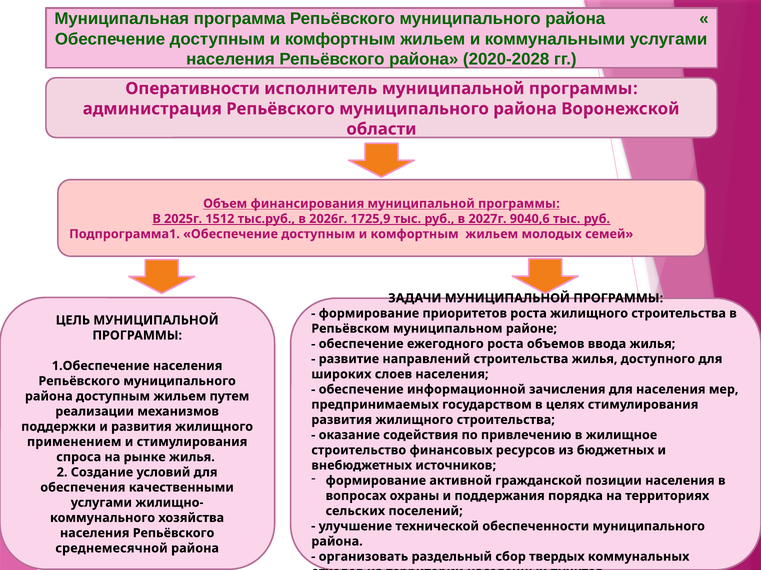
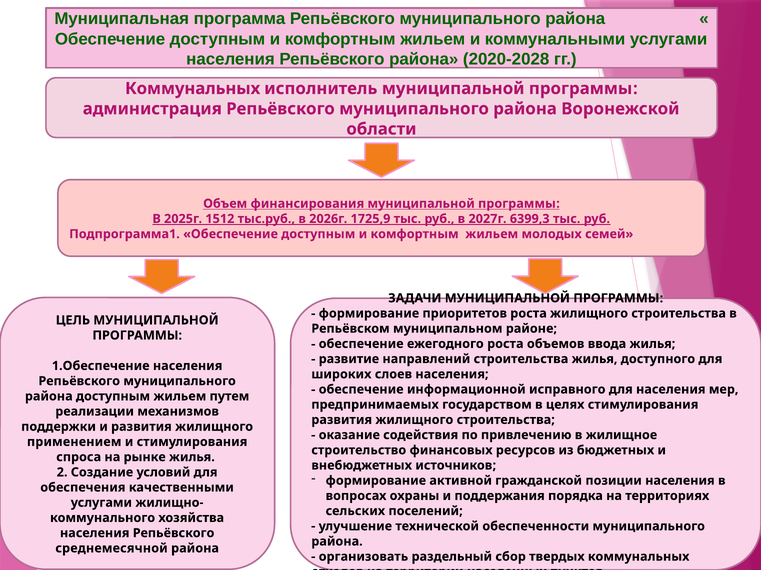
Оперативности: Оперативности -> Коммунальных (193, 89)
9040,6: 9040,6 -> 6399,3 (530, 219)
зачисления: зачисления -> исправного (567, 390)
